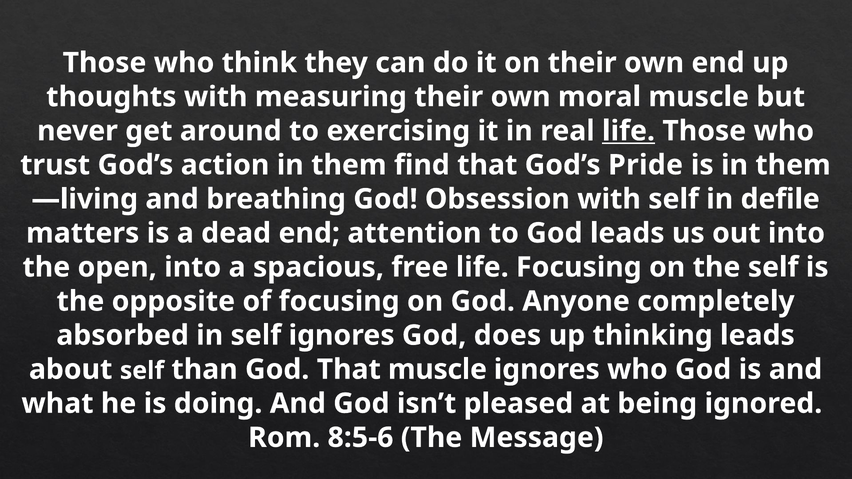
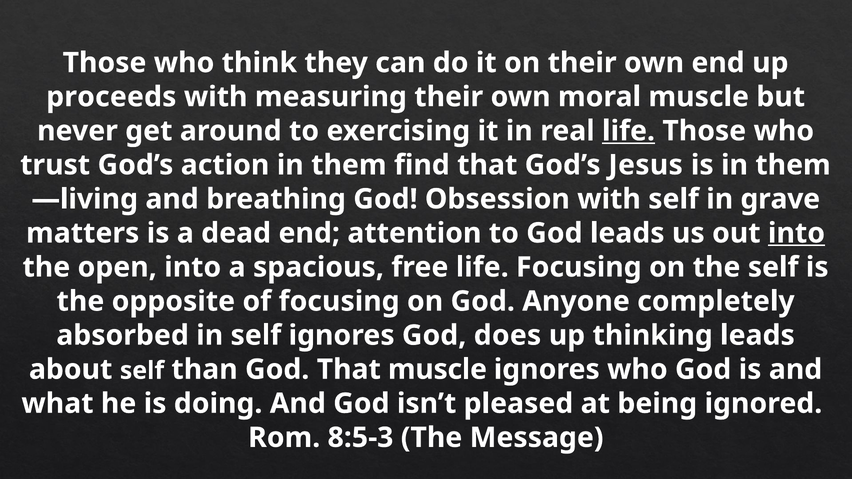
thoughts: thoughts -> proceeds (111, 97)
Pride: Pride -> Jesus (646, 165)
defile: defile -> grave (780, 199)
into underline: none -> present (796, 233)
8:5-6: 8:5-6 -> 8:5-3 (360, 438)
